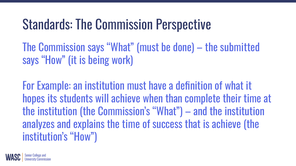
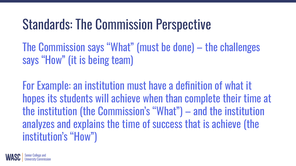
submitted: submitted -> challenges (240, 48)
work: work -> team (122, 61)
